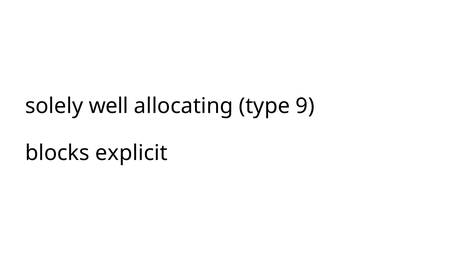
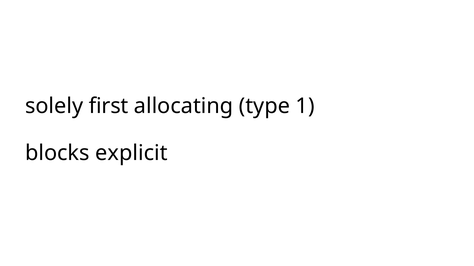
well: well -> first (109, 106)
9: 9 -> 1 (305, 106)
